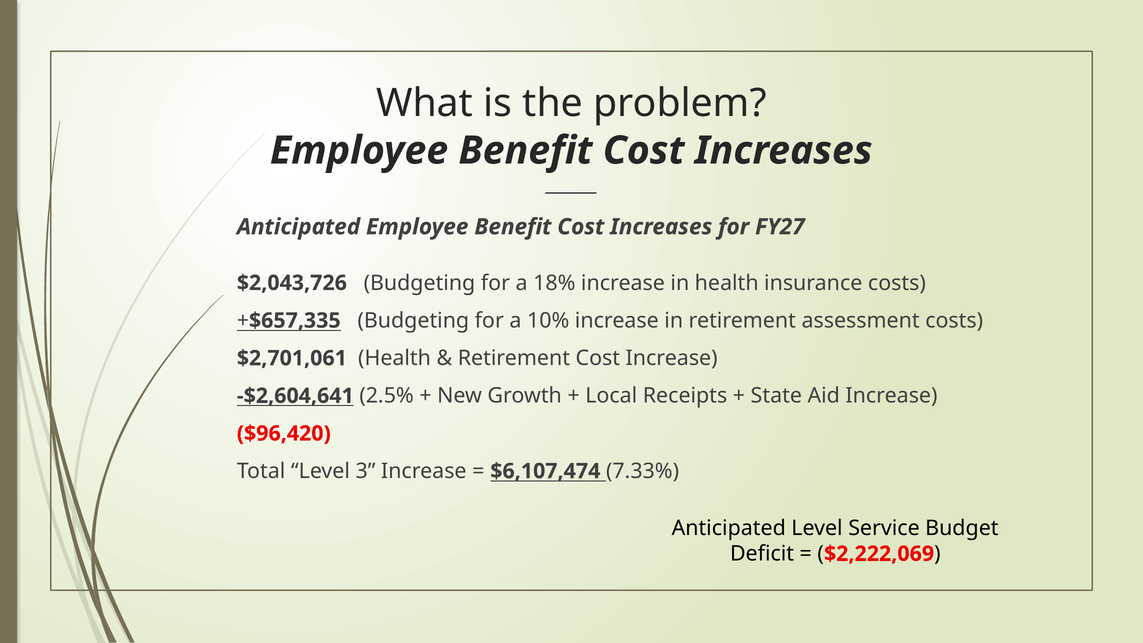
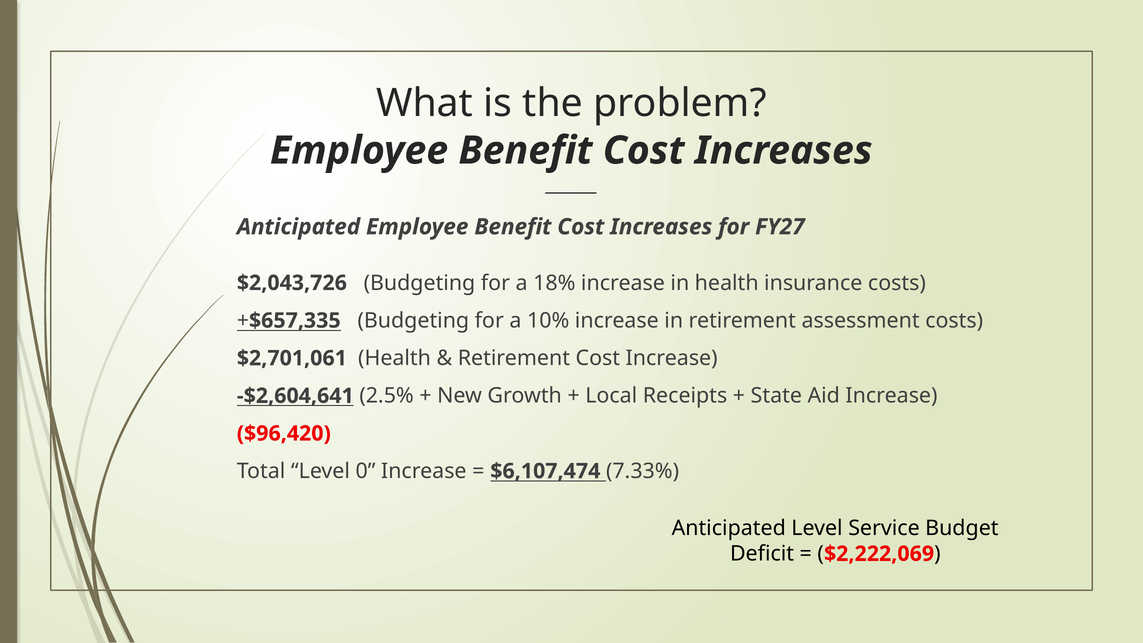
3: 3 -> 0 (366, 471)
